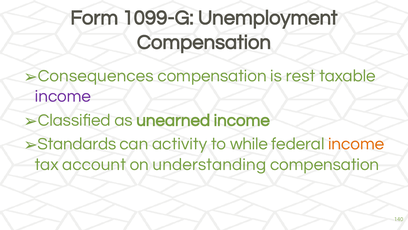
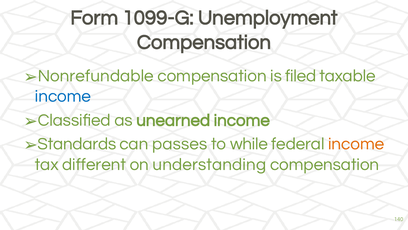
Consequences: Consequences -> Nonrefundable (96, 76)
rest: rest -> filed (301, 76)
income colour: purple -> blue (63, 96)
activity: activity -> passes (180, 144)
account: account -> different (94, 164)
